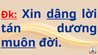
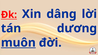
dâng underline: present -> none (61, 14)
